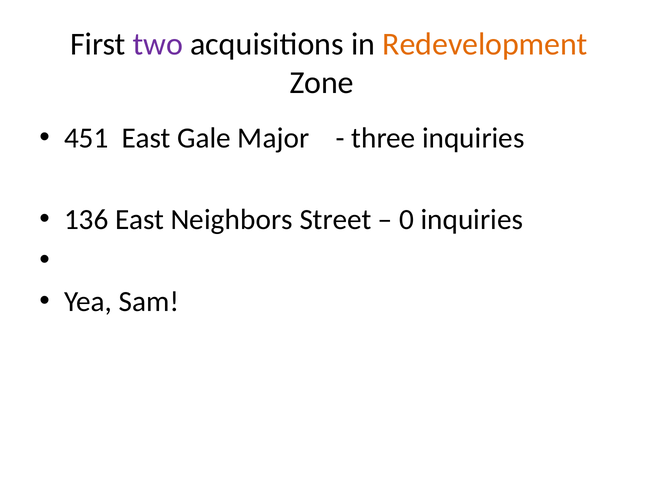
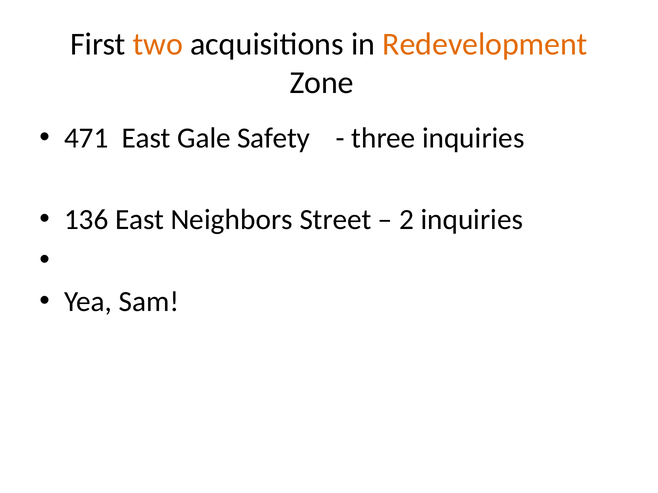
two colour: purple -> orange (158, 44)
451: 451 -> 471 (86, 138)
Major: Major -> Safety (274, 138)
0: 0 -> 2 (407, 220)
